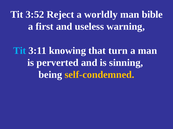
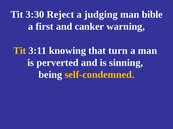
3:52: 3:52 -> 3:30 (35, 15)
worldly: worldly -> judging (101, 15)
useless: useless -> canker (89, 27)
Tit colour: light blue -> yellow (20, 51)
